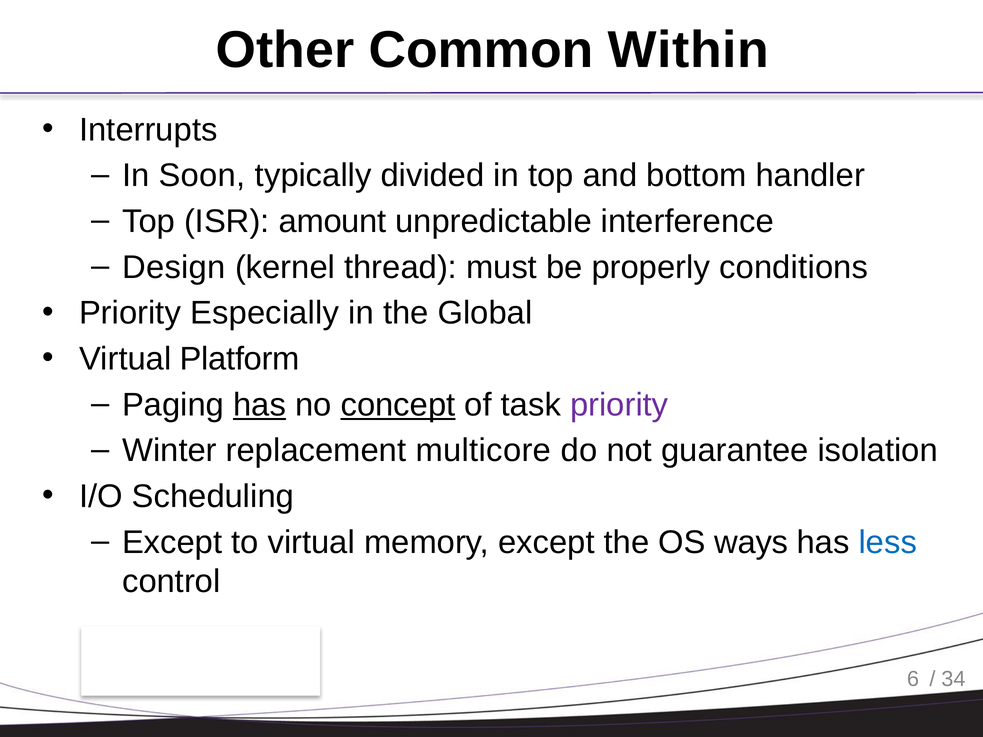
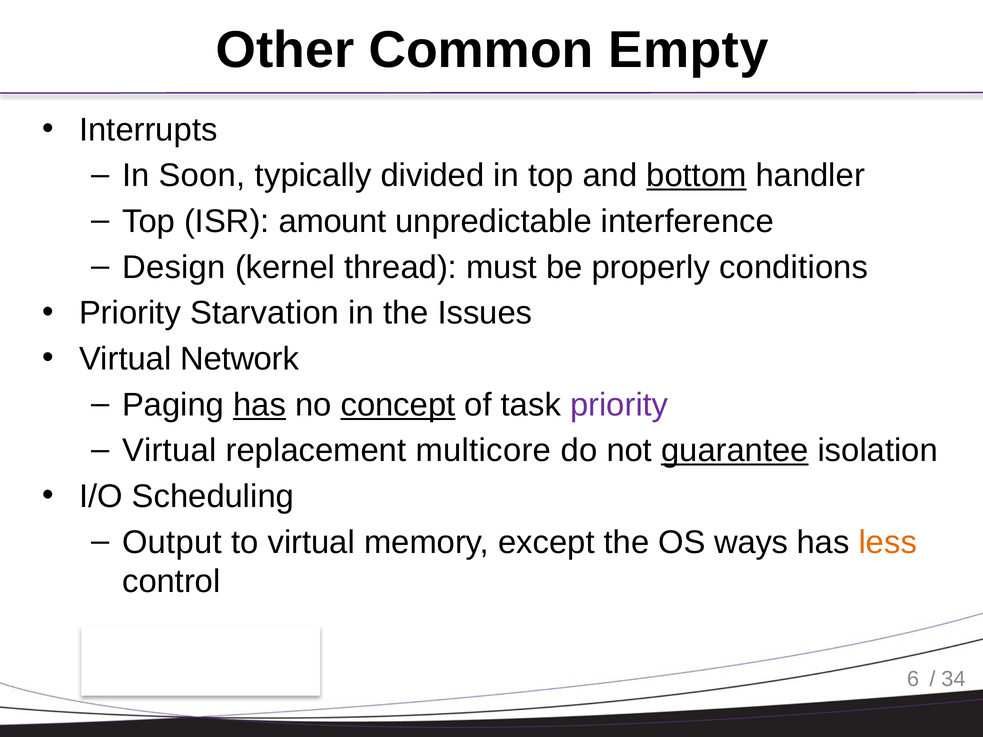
Within: Within -> Empty (688, 50)
bottom underline: none -> present (696, 176)
Especially: Especially -> Starvation (265, 313)
Global: Global -> Issues (485, 313)
Platform: Platform -> Network (240, 359)
Winter: Winter -> Virtual (169, 451)
guarantee underline: none -> present (735, 451)
Except: Except -> Output (172, 542)
less colour: blue -> orange (888, 542)
